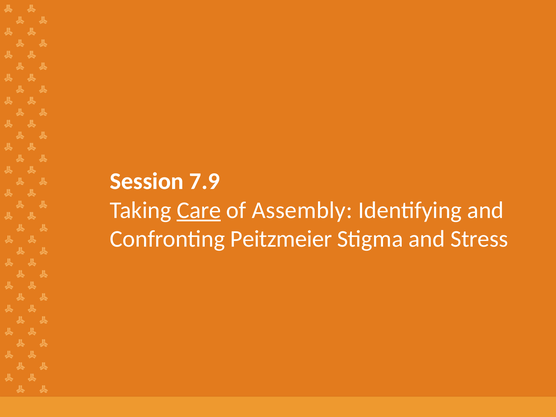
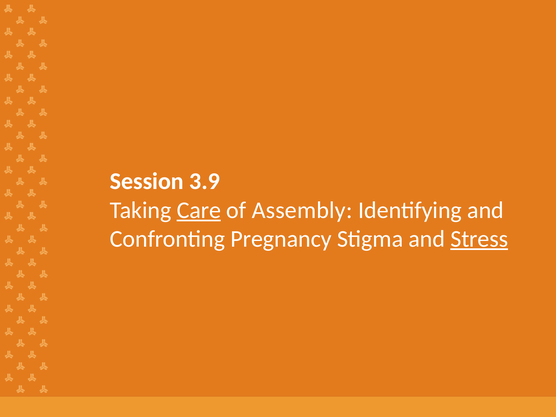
7.9: 7.9 -> 3.9 (205, 181)
Peitzmeier: Peitzmeier -> Pregnancy (281, 239)
Stress underline: none -> present (479, 239)
